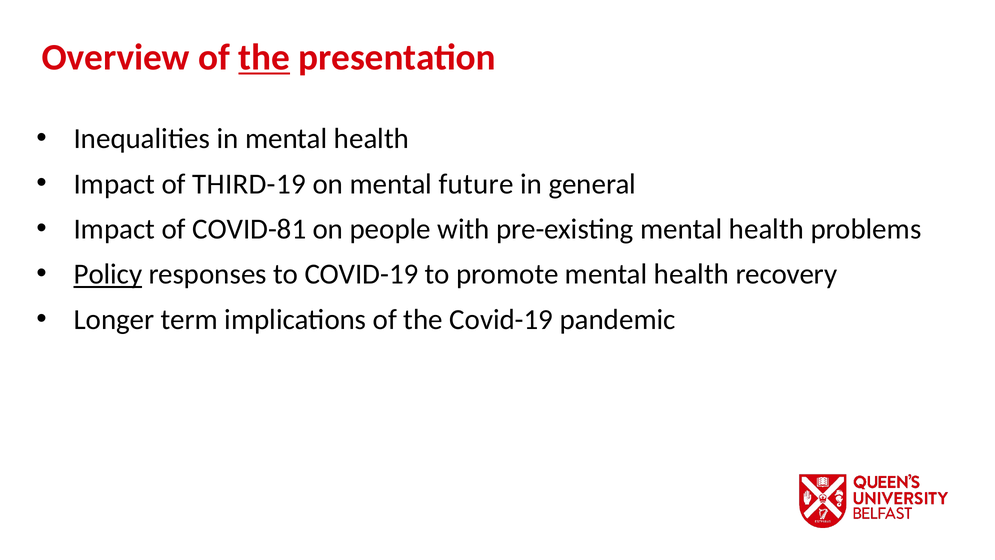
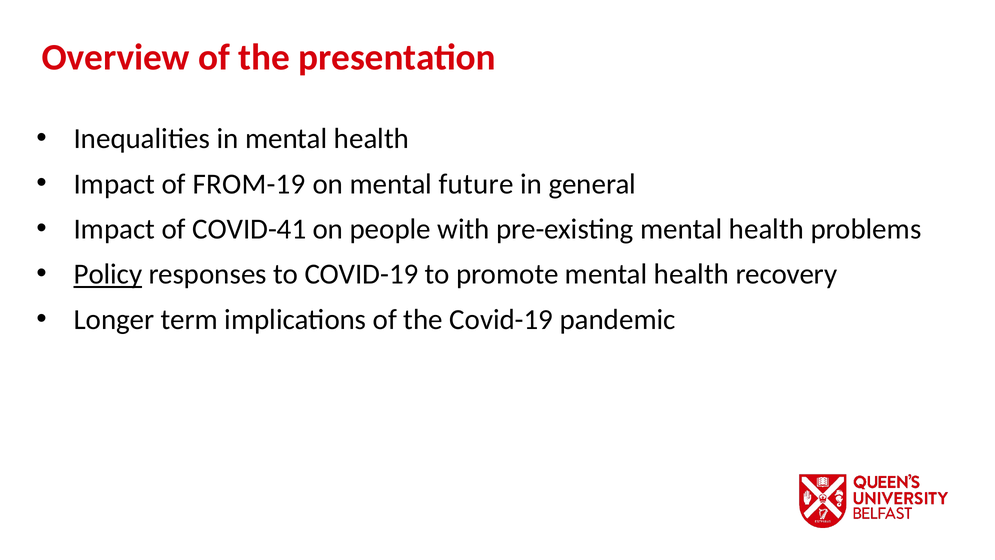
the underline: present -> none (264, 57)
THIRD-19: THIRD-19 -> FROM-19 (249, 184)
COVID-81: COVID-81 -> COVID-41 (249, 229)
